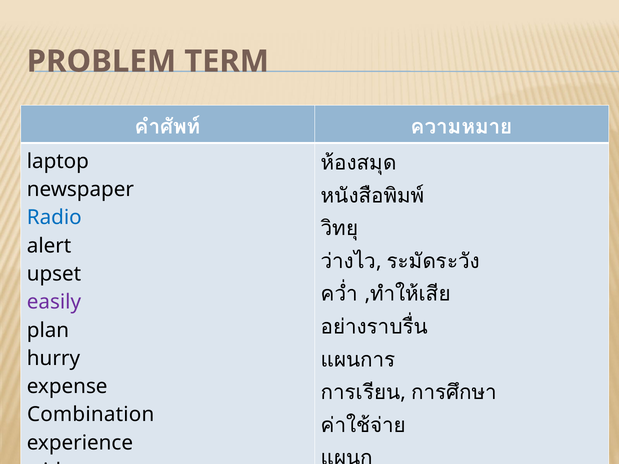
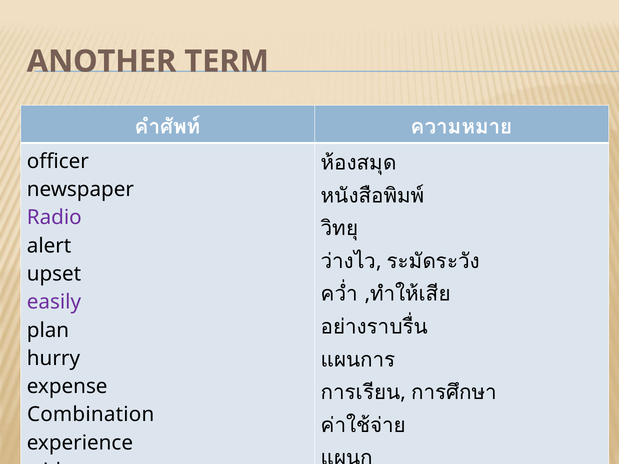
PROBLEM: PROBLEM -> ANOTHER (102, 61)
laptop: laptop -> officer (58, 161)
Radio colour: blue -> purple (54, 218)
